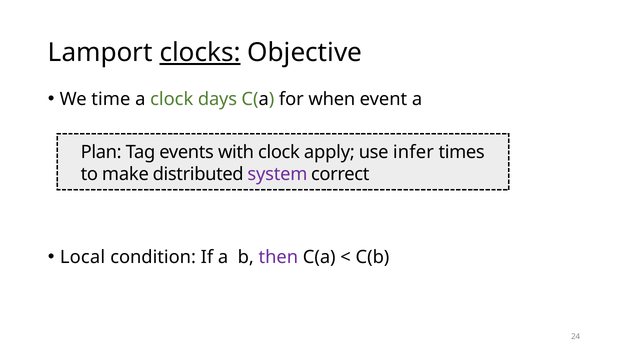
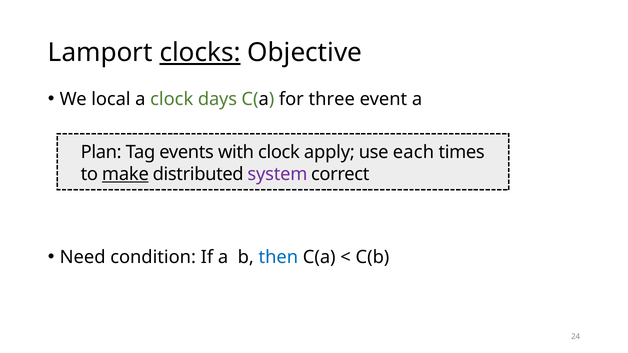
time: time -> local (111, 99)
when: when -> three (332, 99)
infer: infer -> each (413, 152)
make underline: none -> present (125, 174)
Local: Local -> Need (83, 257)
then colour: purple -> blue (278, 257)
